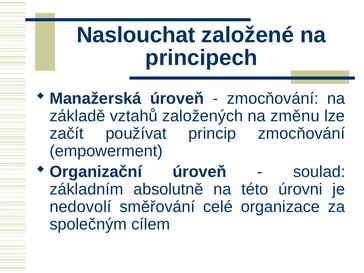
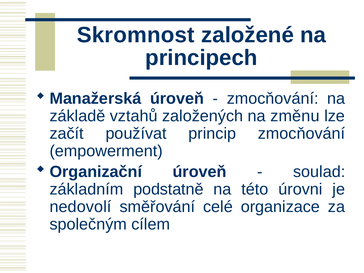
Naslouchat: Naslouchat -> Skromnost (136, 35)
absolutně: absolutně -> podstatně (168, 189)
